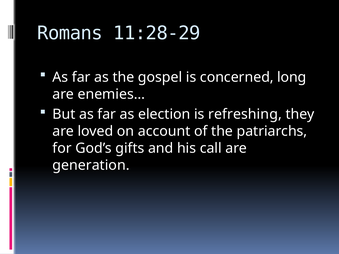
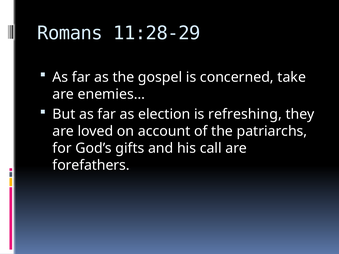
long: long -> take (292, 77)
generation: generation -> forefathers (91, 165)
